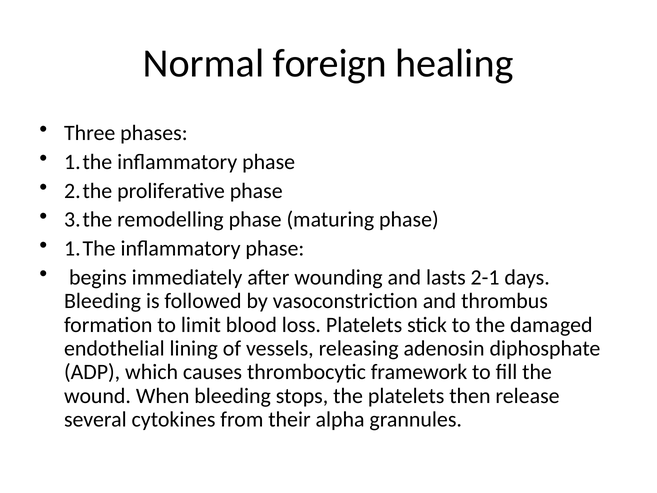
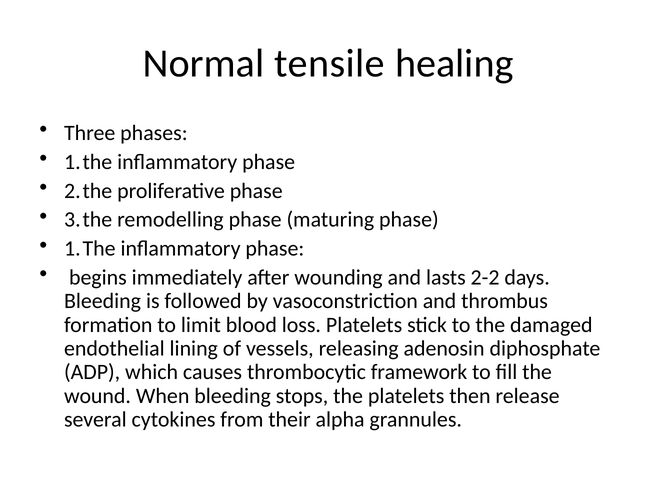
foreign: foreign -> tensile (329, 64)
2-1: 2-1 -> 2-2 (485, 277)
